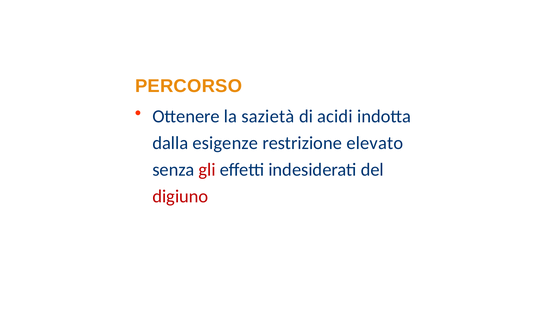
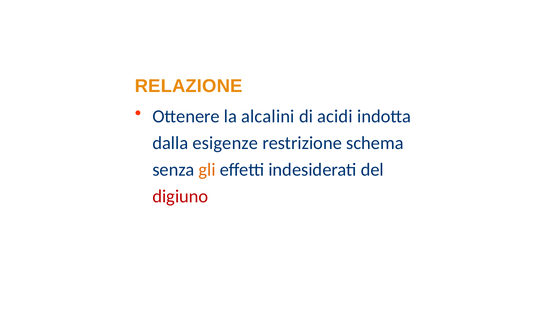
PERCORSO: PERCORSO -> RELAZIONE (189, 86)
sazietà: sazietà -> alcalini (268, 116)
elevato: elevato -> schema (375, 143)
gli colour: red -> orange (207, 169)
